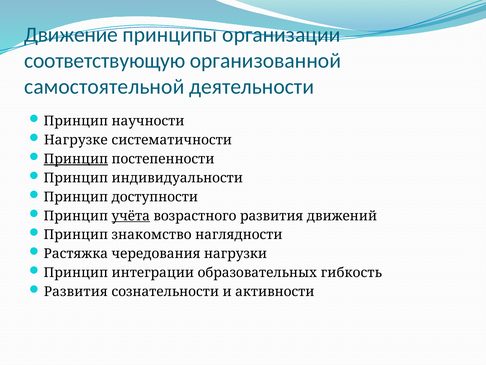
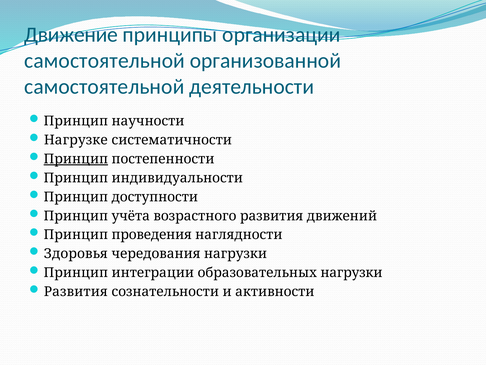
соответствующую: соответствующую -> самостоятельной (105, 61)
учёта underline: present -> none (131, 216)
знакомство: знакомство -> проведения (152, 235)
Растяжка: Растяжка -> Здоровья (76, 253)
образовательных гибкость: гибкость -> нагрузки (351, 272)
